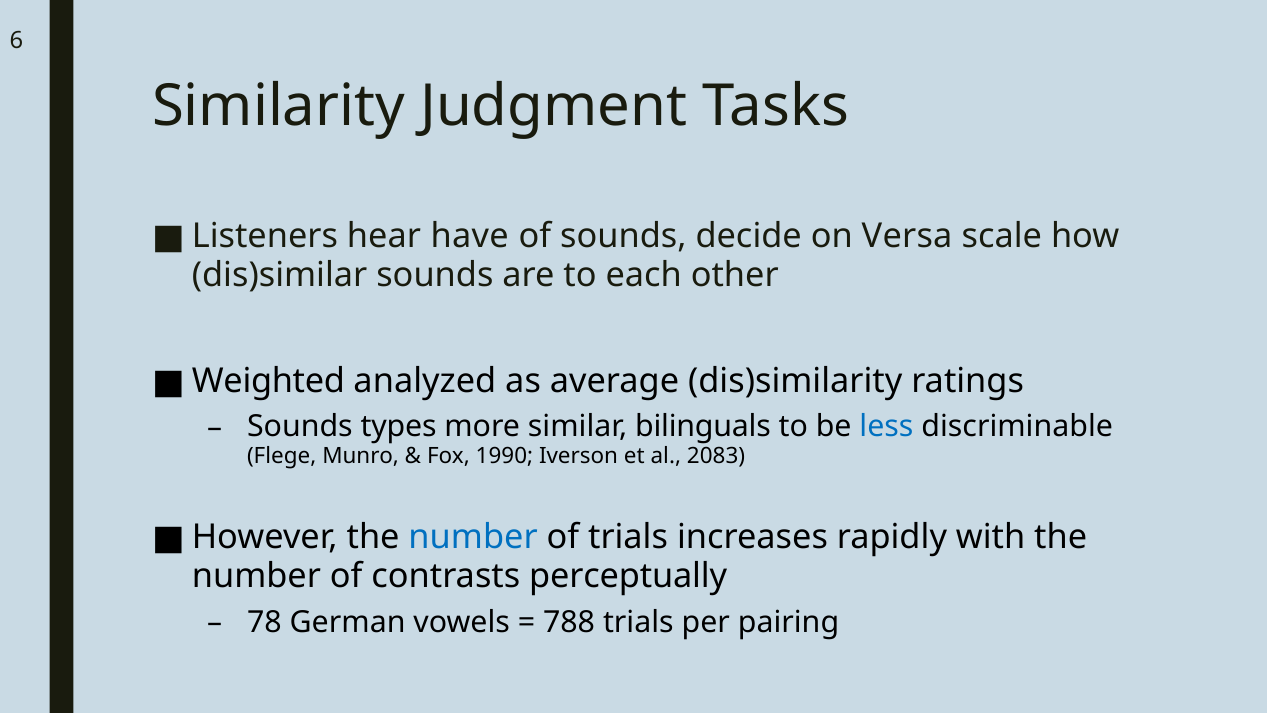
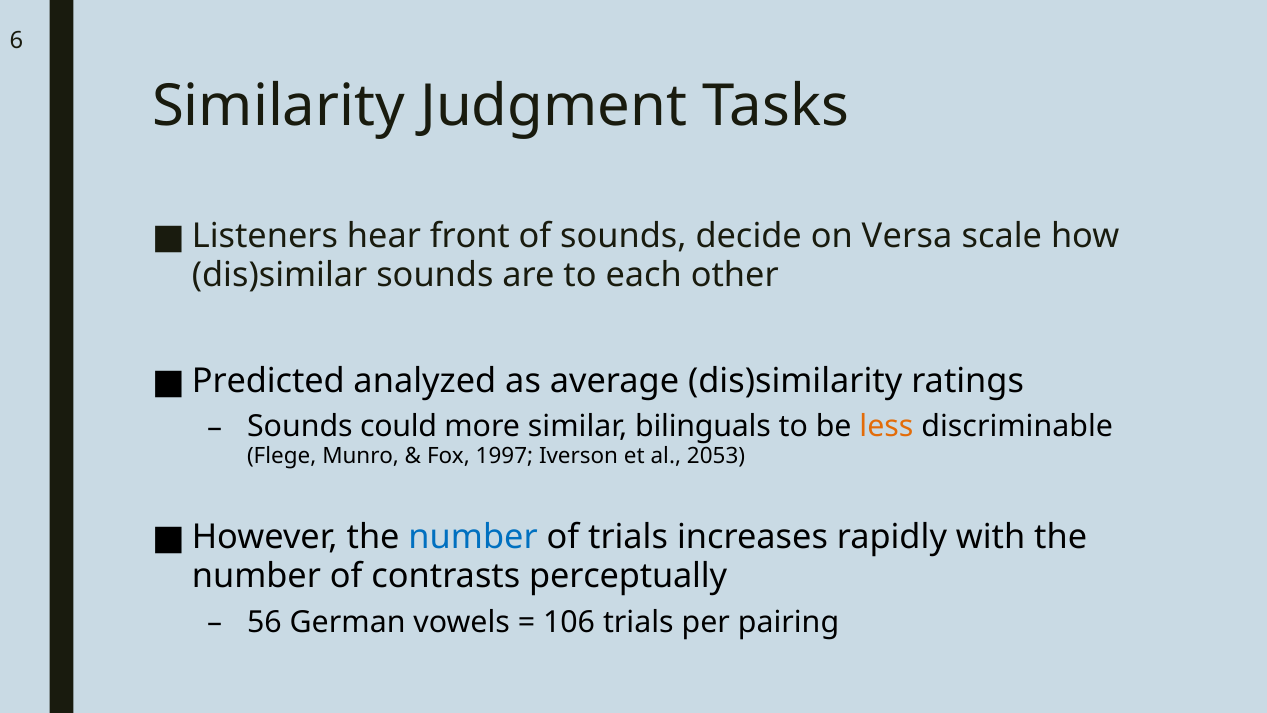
have: have -> front (470, 236)
Weighted: Weighted -> Predicted (268, 381)
types: types -> could (399, 427)
less colour: blue -> orange (886, 427)
1990: 1990 -> 1997 (504, 456)
2083: 2083 -> 2053 (716, 456)
78: 78 -> 56 (264, 622)
788: 788 -> 106 (569, 622)
